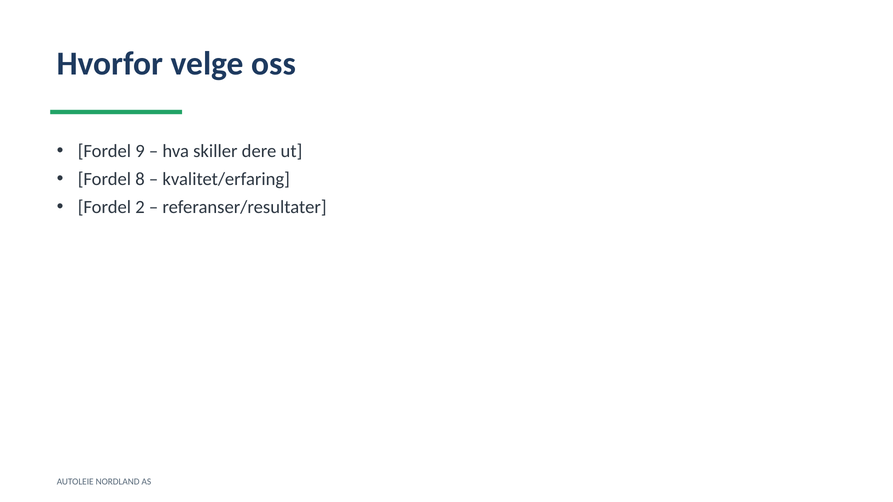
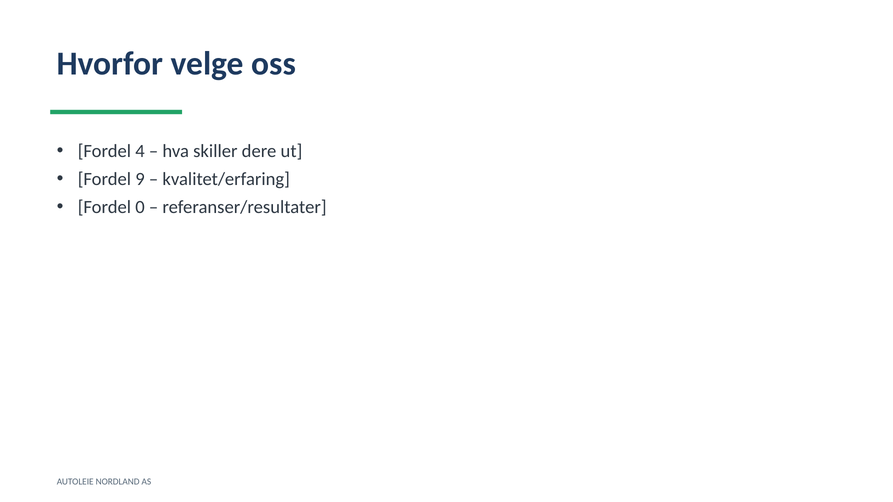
9: 9 -> 4 (140, 151)
8: 8 -> 9 (140, 179)
2: 2 -> 0 (140, 207)
